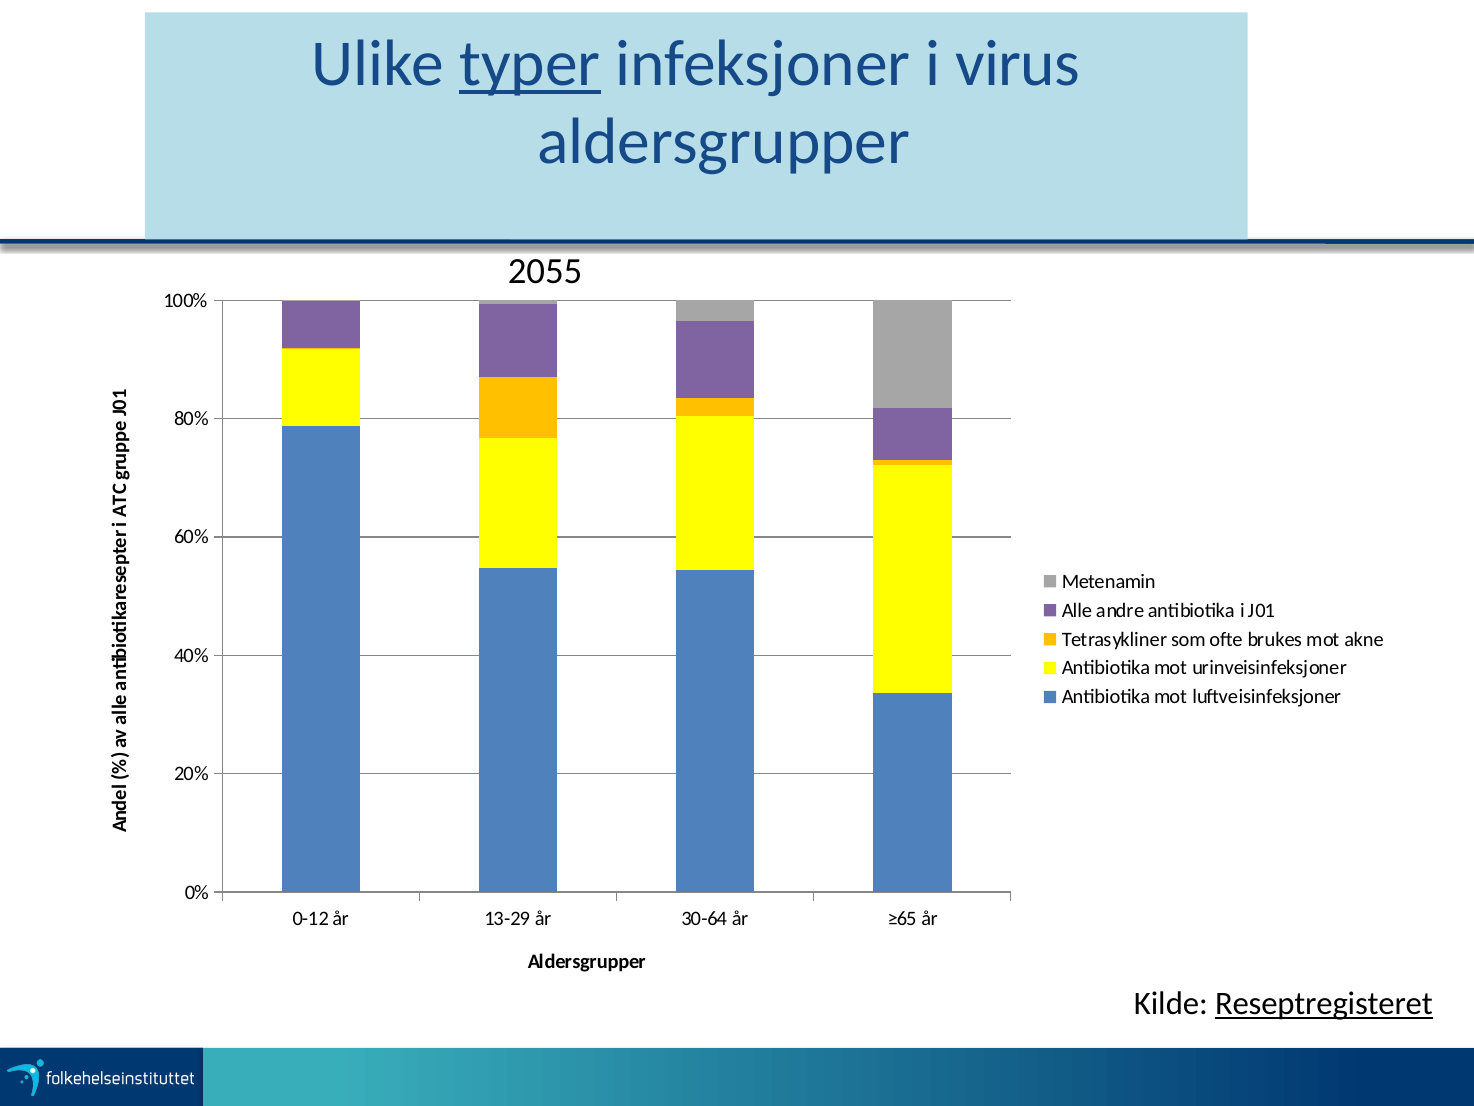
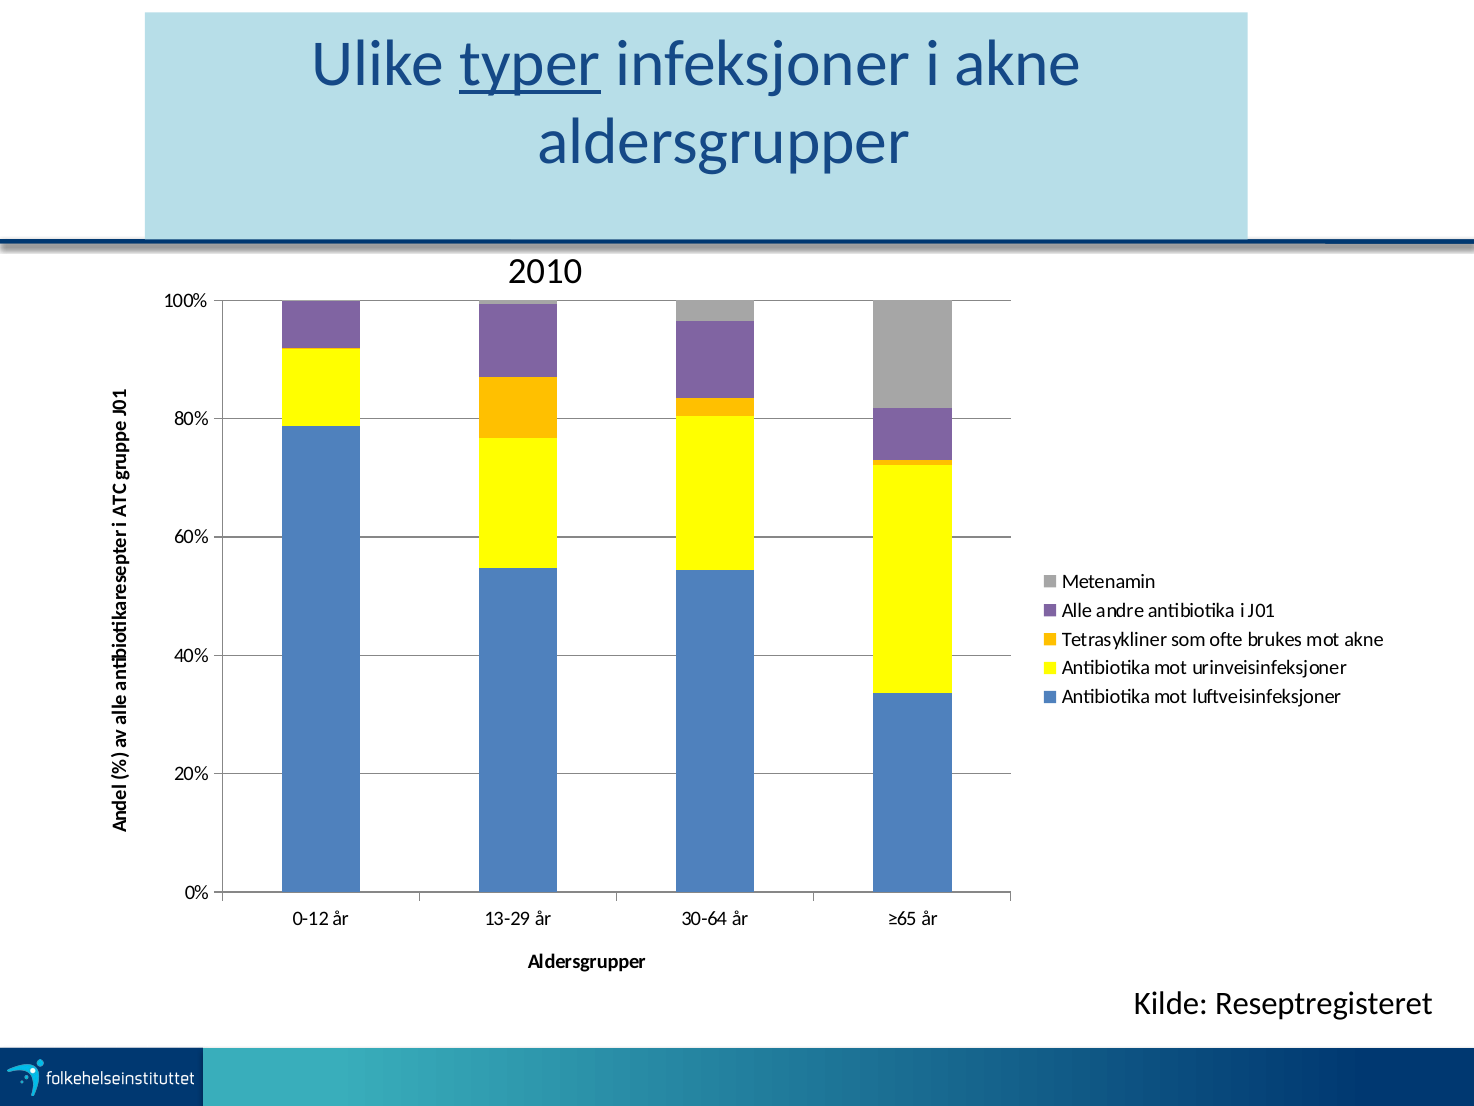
i virus: virus -> akne (1018, 63)
2055: 2055 -> 2010 (545, 271)
Reseptregisteret underline: present -> none (1324, 1003)
